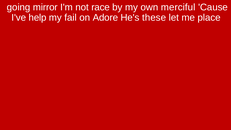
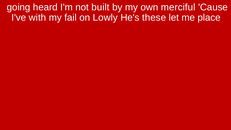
mirror: mirror -> heard (45, 7)
race: race -> built (100, 7)
help: help -> with (37, 18)
Adore: Adore -> Lowly (105, 18)
